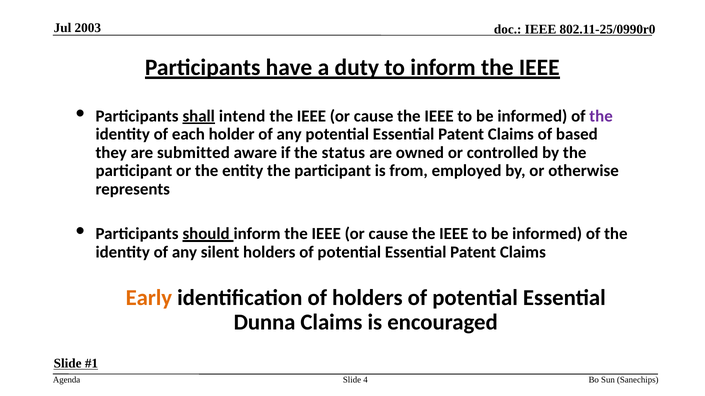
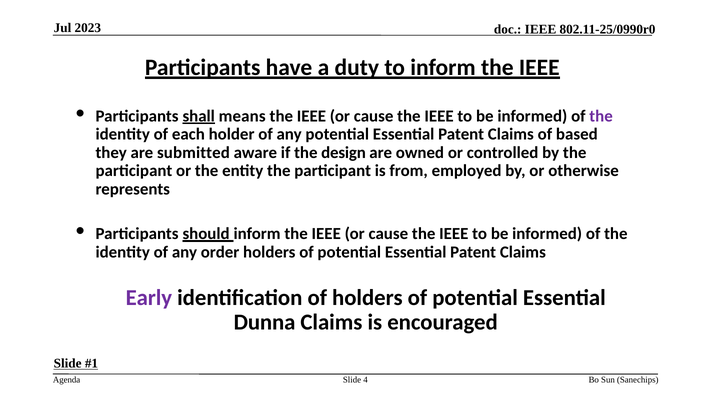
2003: 2003 -> 2023 (88, 28)
intend: intend -> means (242, 116)
status: status -> design (344, 153)
silent: silent -> order (220, 252)
Early colour: orange -> purple (149, 298)
